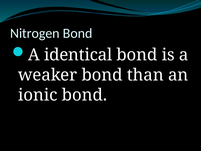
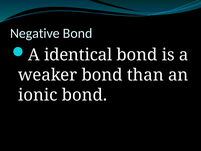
Nitrogen: Nitrogen -> Negative (35, 33)
